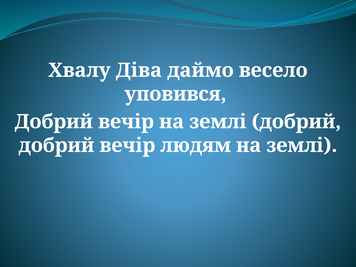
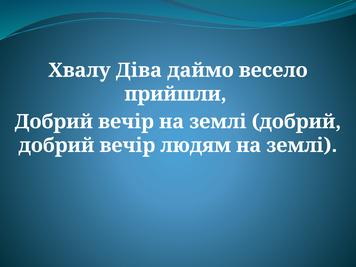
уповився: уповився -> прийшли (175, 94)
